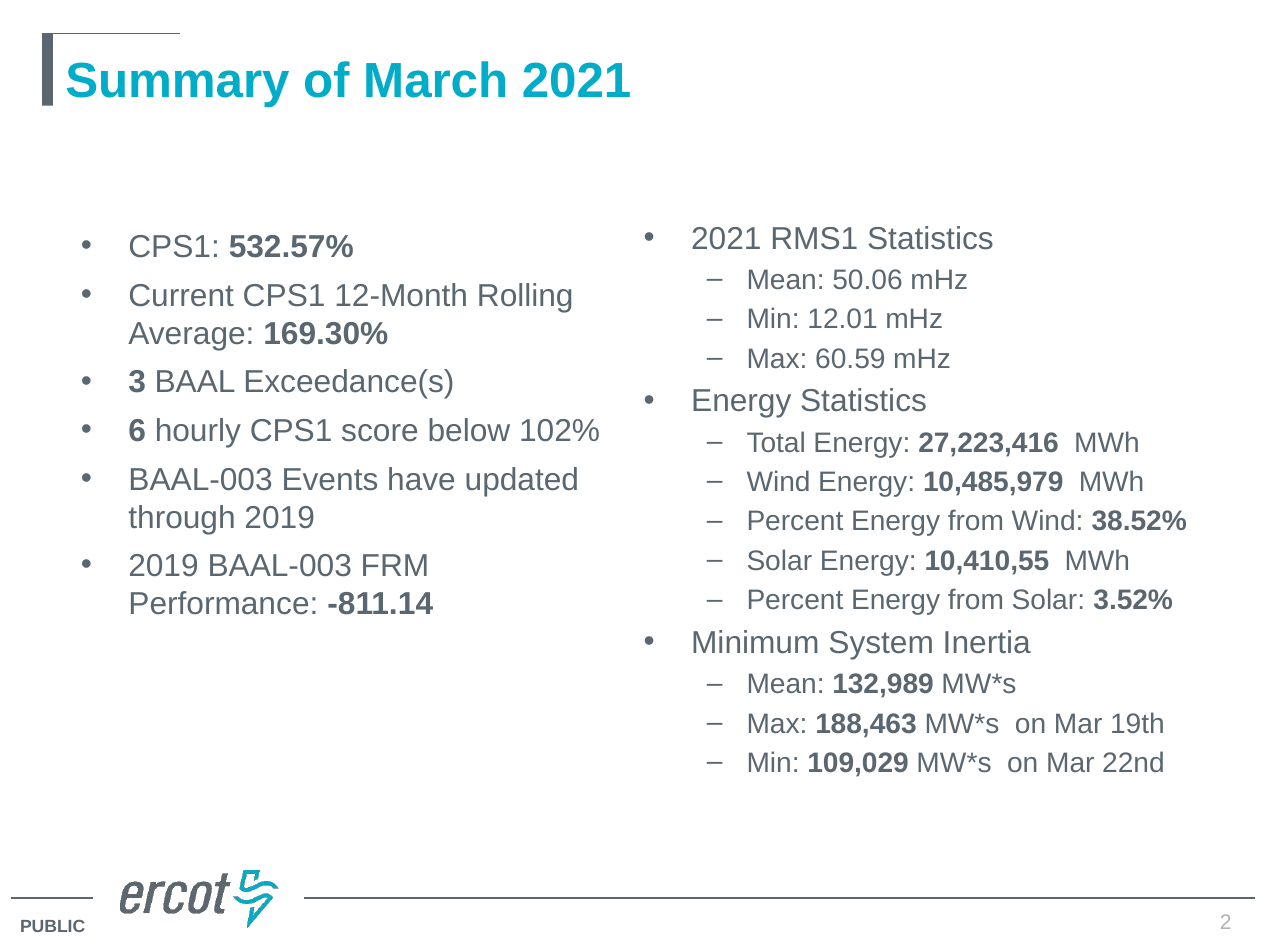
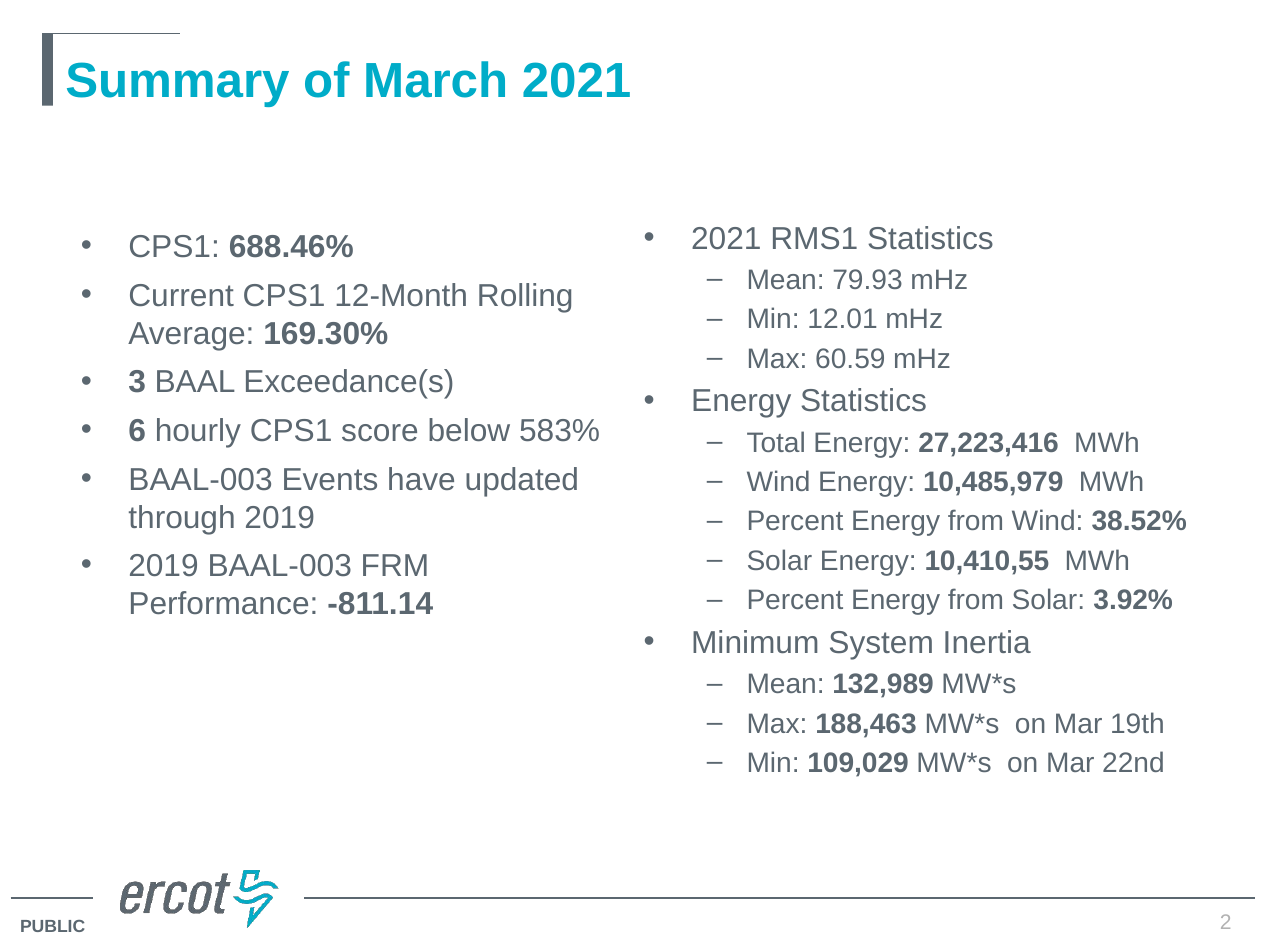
532.57%: 532.57% -> 688.46% (291, 247)
50.06: 50.06 -> 79.93 (868, 280)
102%: 102% -> 583% (560, 431)
3.52%: 3.52% -> 3.92% (1133, 601)
